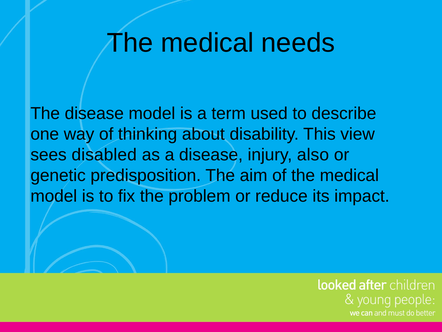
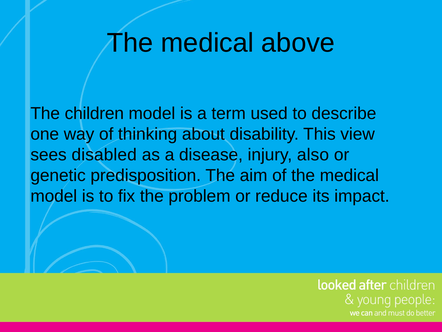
needs: needs -> above (298, 43)
The disease: disease -> children (94, 113)
